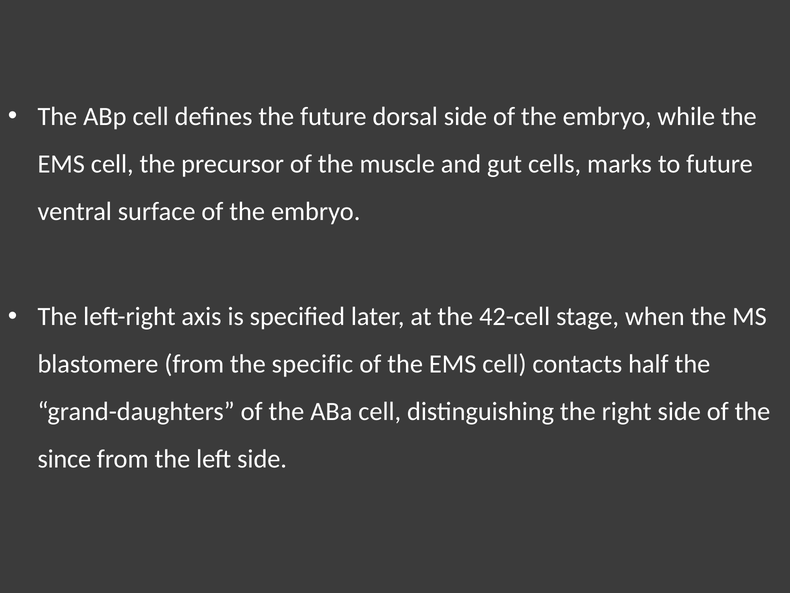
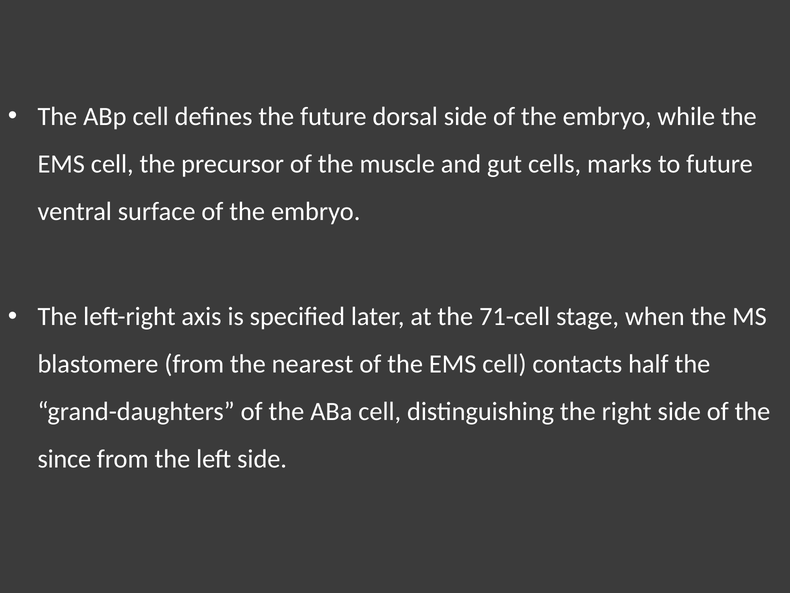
42-cell: 42-cell -> 71-cell (515, 317)
specific: specific -> nearest (312, 364)
